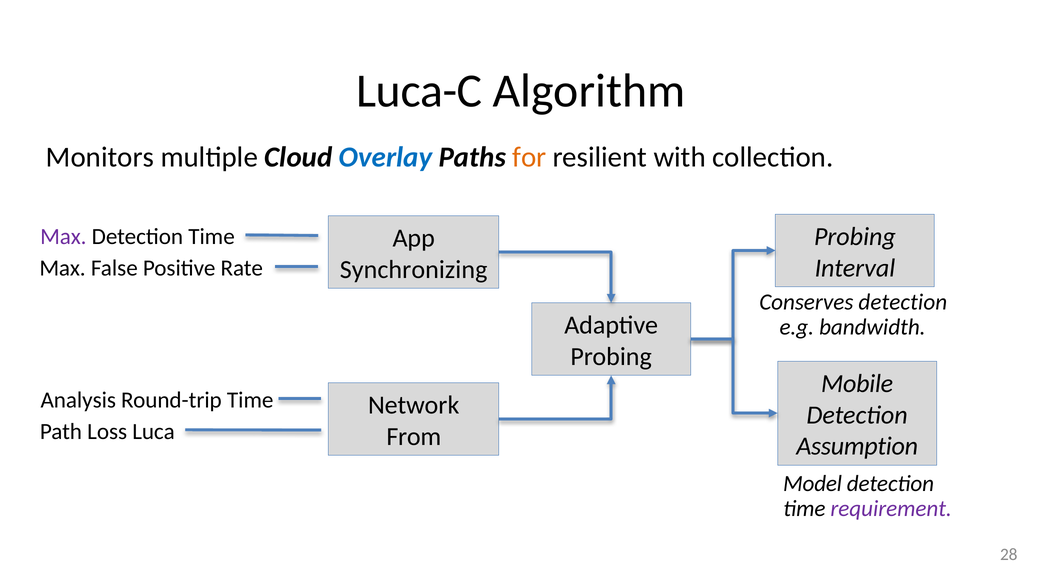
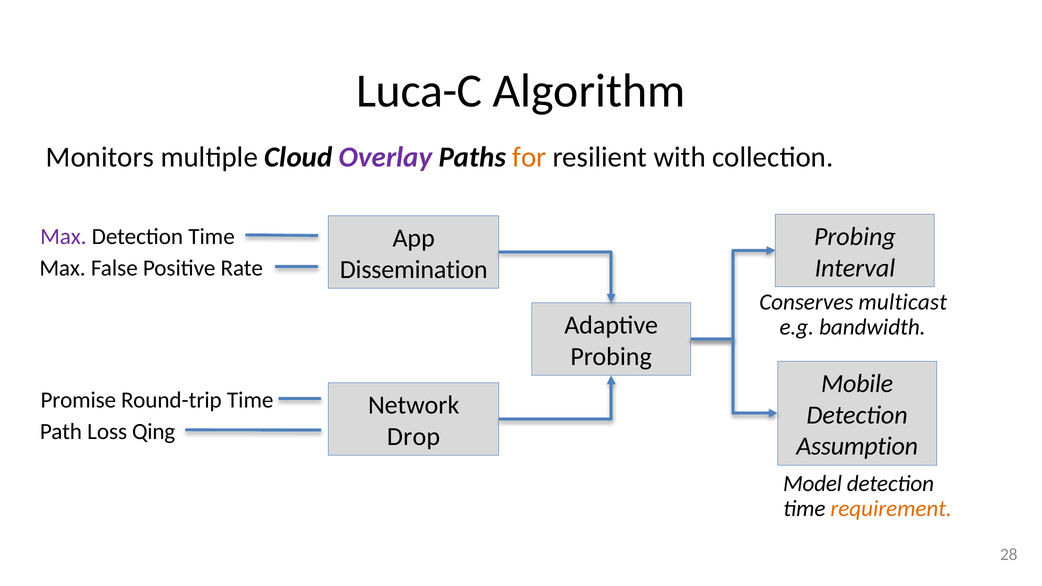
Overlay colour: blue -> purple (386, 157)
Synchronizing: Synchronizing -> Dissemination (414, 270)
Conserves detection: detection -> multicast (903, 302)
Analysis: Analysis -> Promise (78, 400)
Luca: Luca -> Qing (154, 432)
From: From -> Drop (414, 437)
requirement colour: purple -> orange (891, 509)
